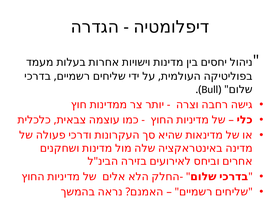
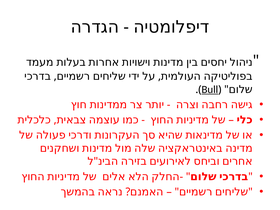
Bull underline: none -> present (210, 89)
